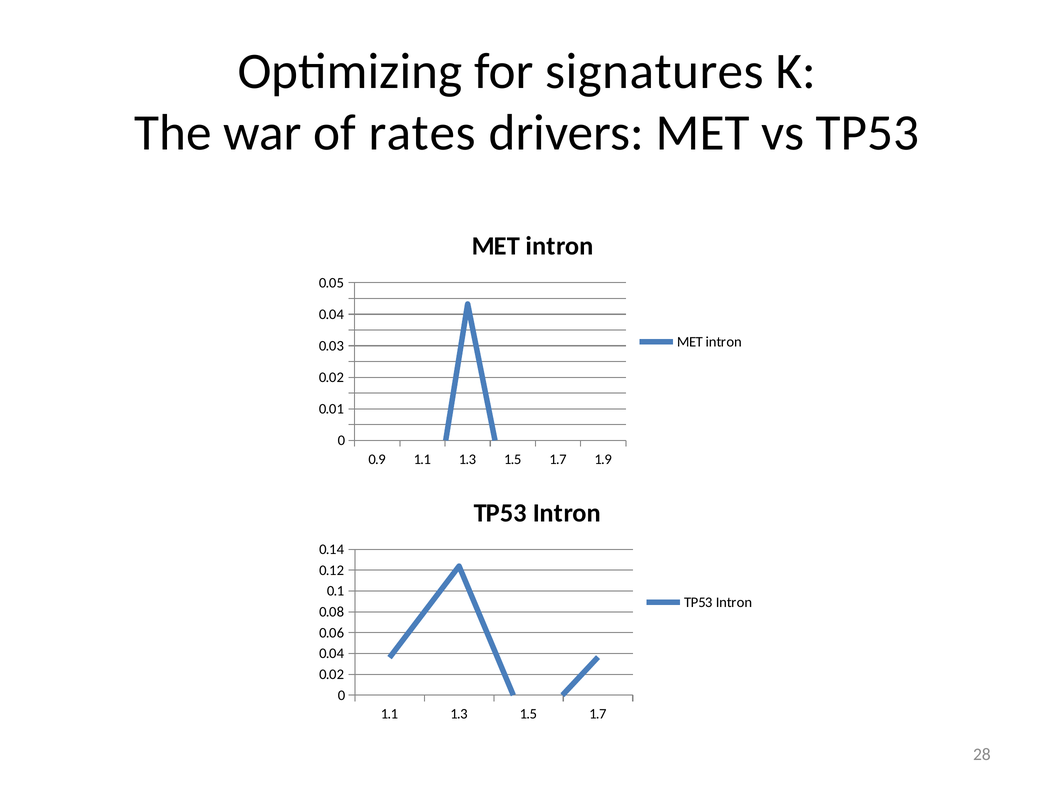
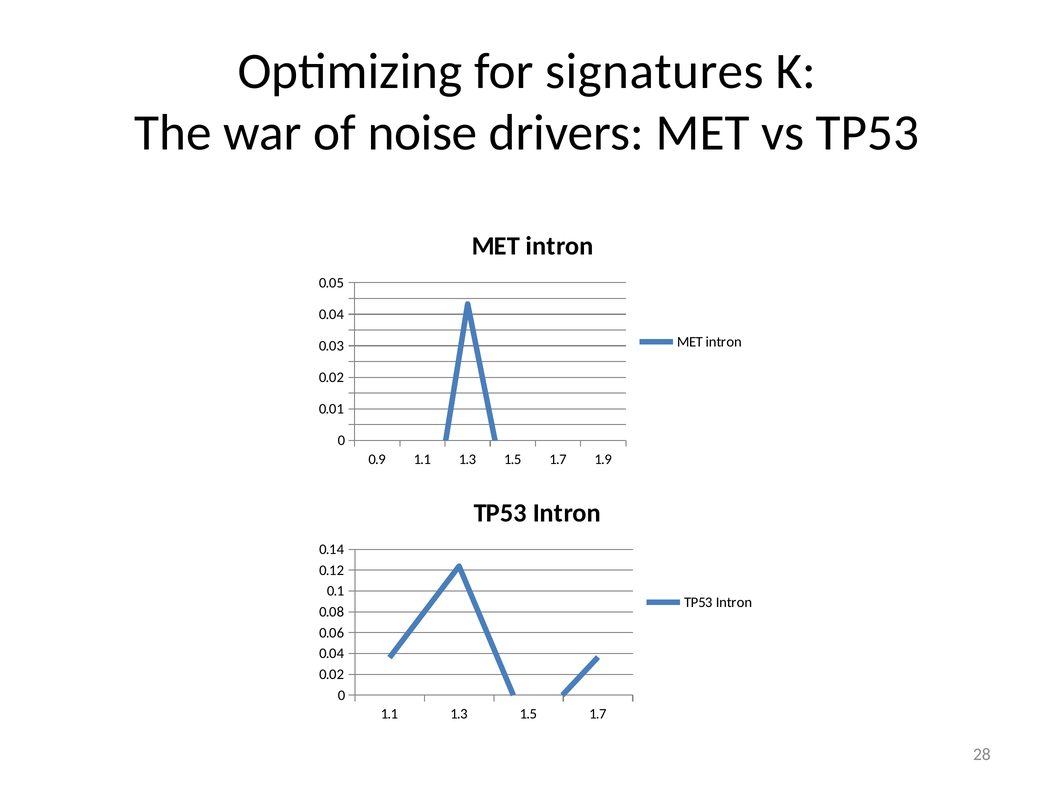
rates: rates -> noise (422, 133)
